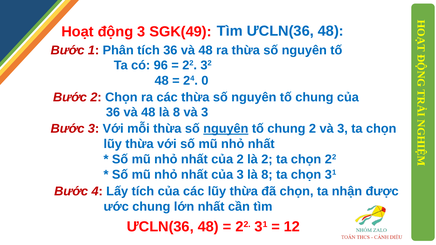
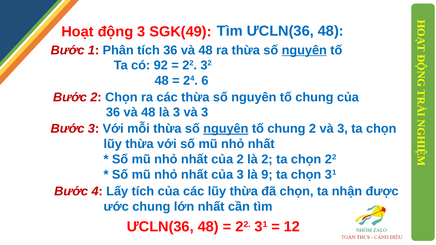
nguyên underline: none -> present (304, 50)
96: 96 -> 92 (161, 65)
0: 0 -> 6 (205, 81)
48 là 8: 8 -> 3 (176, 113)
3 là 8: 8 -> 9 (267, 175)
